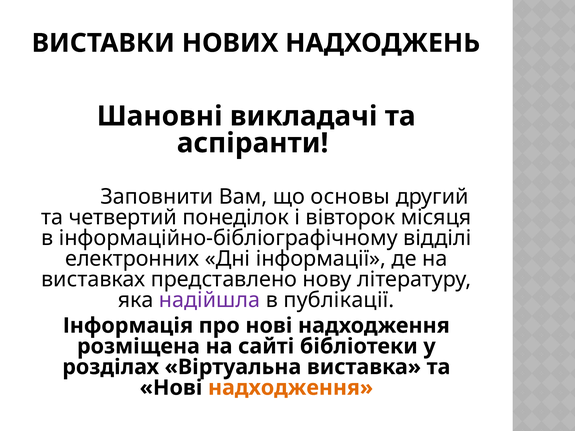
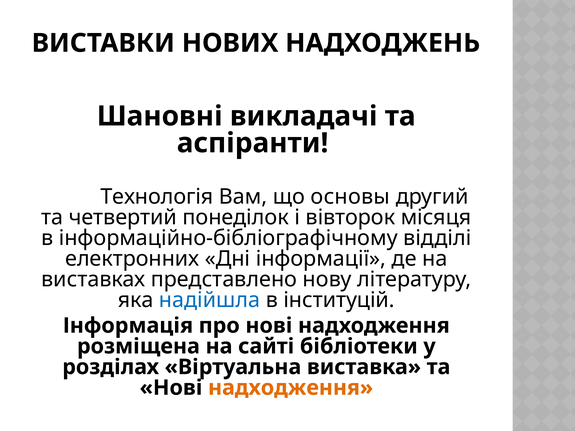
Заповнити: Заповнити -> Технологія (157, 197)
надійшла colour: purple -> blue (210, 300)
публікації: публікації -> інституцій (339, 300)
